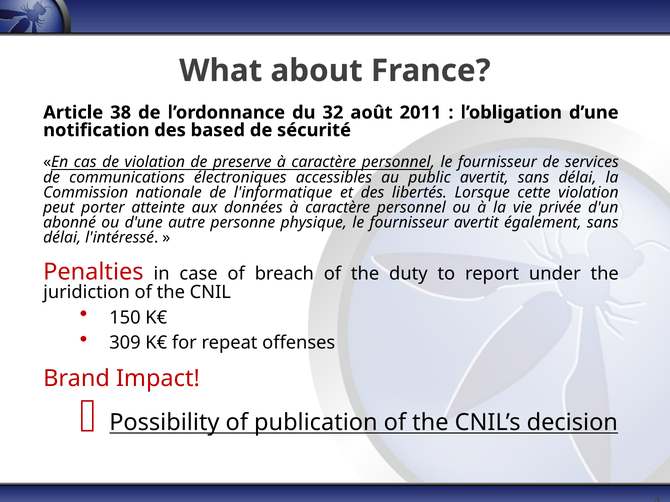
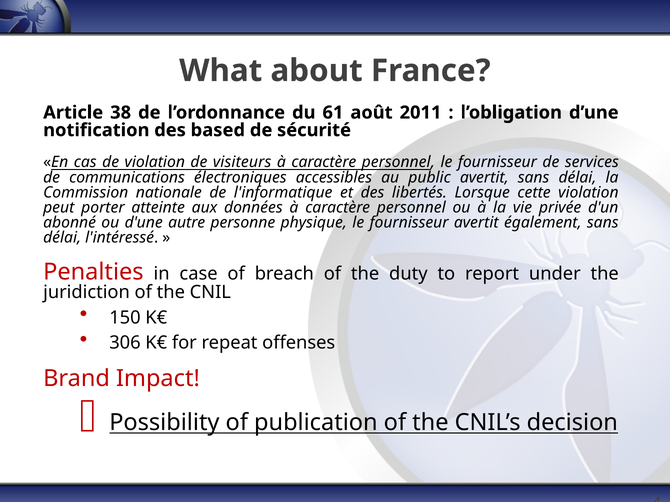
32: 32 -> 61 (333, 113)
preserve: preserve -> visiteurs (242, 162)
309: 309 -> 306 (125, 343)
